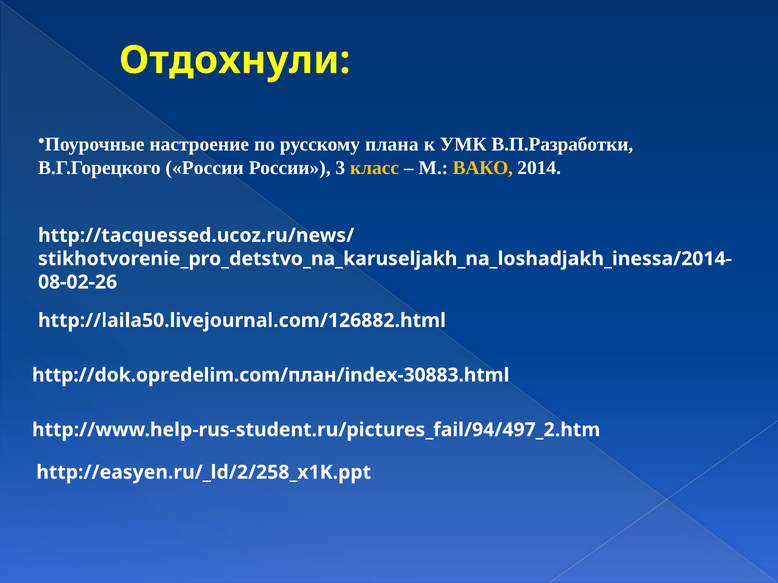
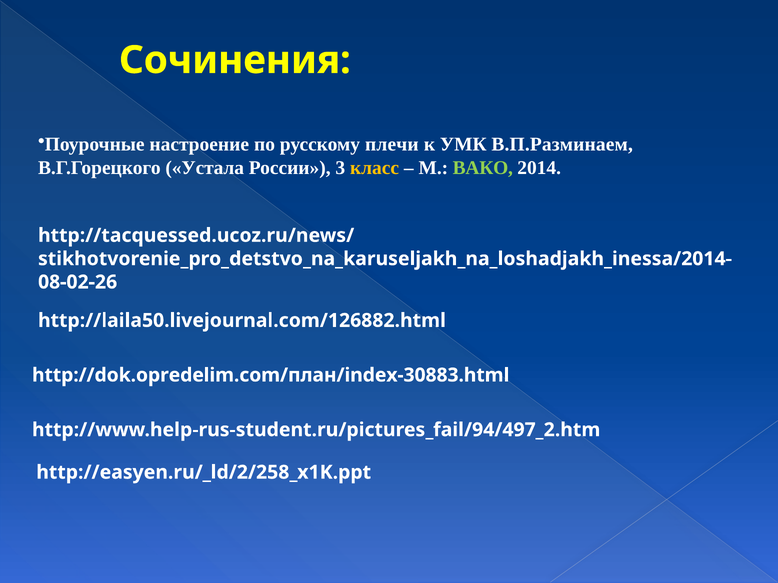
Отдохнули: Отдохнули -> Сочинения (235, 60)
плана: плана -> плечи (392, 144)
В.П.Разработки: В.П.Разработки -> В.П.Разминаем (562, 144)
В.Г.Горецкого России: России -> Устала (205, 168)
ВАКО colour: yellow -> light green (483, 168)
